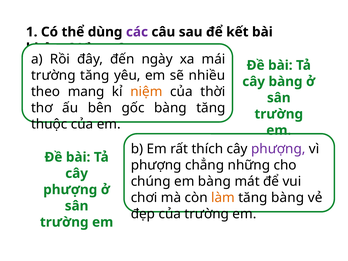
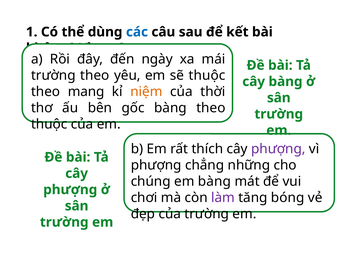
các colour: purple -> blue (137, 32)
trường tăng: tăng -> theo (95, 75)
sẽ nhiều: nhiều -> thuộc (207, 75)
bàng tăng: tăng -> theo (211, 108)
làm colour: orange -> purple (223, 198)
tăng bàng: bàng -> bóng (288, 198)
